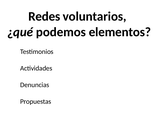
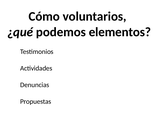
Redes: Redes -> Cómo (44, 16)
